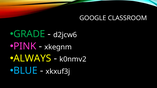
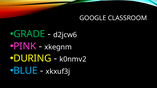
ALWAYS: ALWAYS -> DURING (32, 59)
